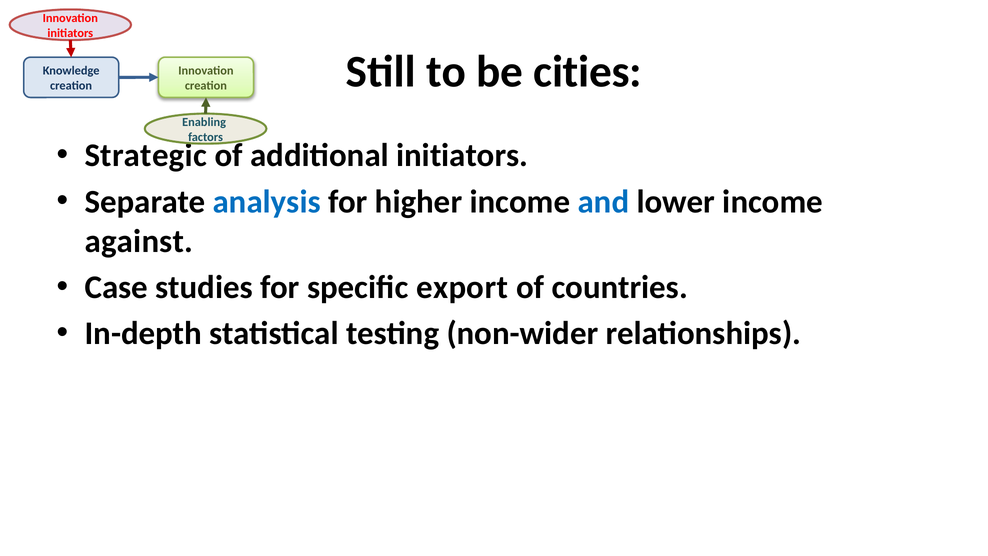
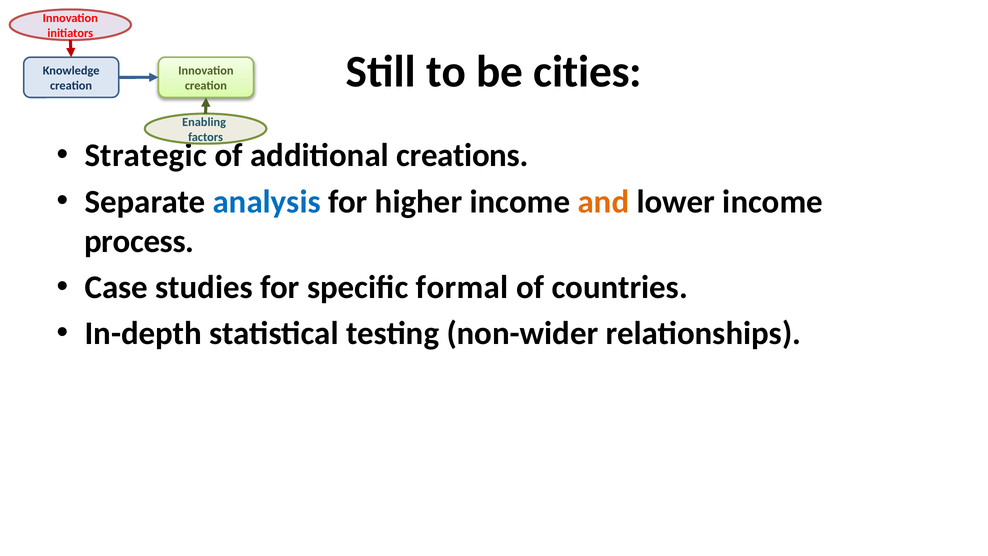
additional initiators: initiators -> creations (462, 155)
and colour: blue -> orange (603, 202)
against: against -> process (139, 241)
export: export -> formal (462, 287)
